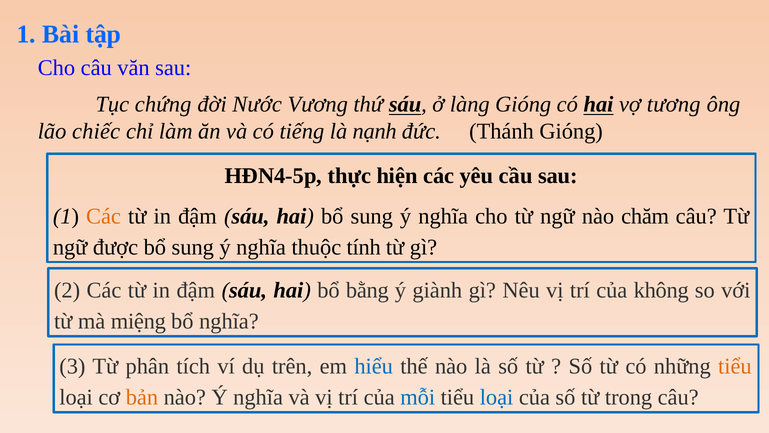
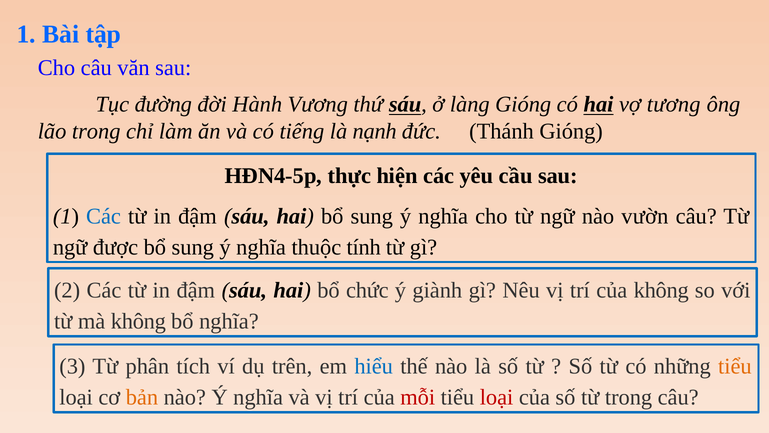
chứng: chứng -> đường (163, 104)
Nước: Nước -> Hành (257, 104)
lão chiếc: chiếc -> trong (96, 131)
Các colour: orange -> blue (104, 216)
chăm: chăm -> vườn (645, 216)
bằng: bằng -> chức (367, 290)
mà miệng: miệng -> không (138, 321)
mỗi colour: blue -> red (418, 397)
loại colour: blue -> red (497, 397)
